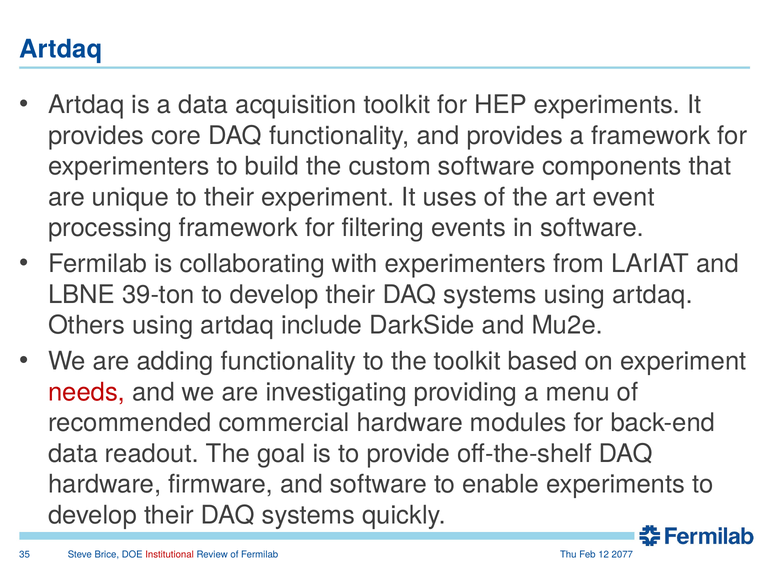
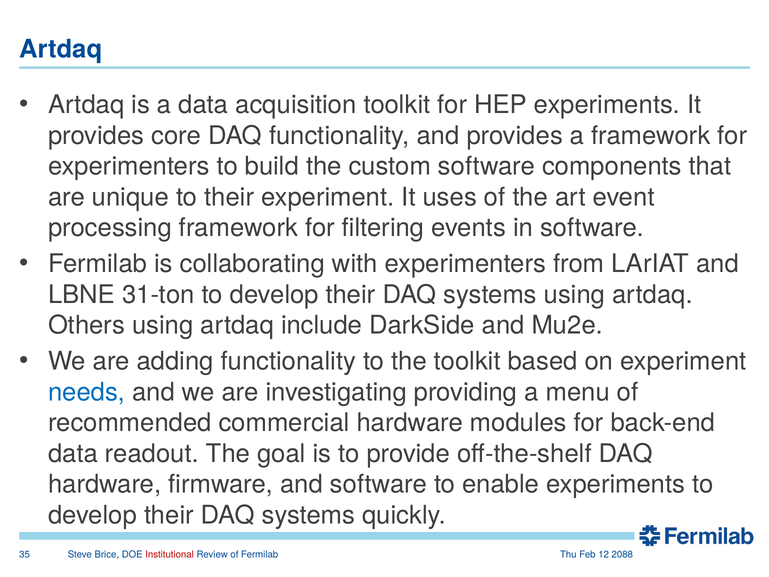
39-ton: 39-ton -> 31-ton (158, 295)
needs colour: red -> blue (87, 392)
2077: 2077 -> 2088 (622, 554)
